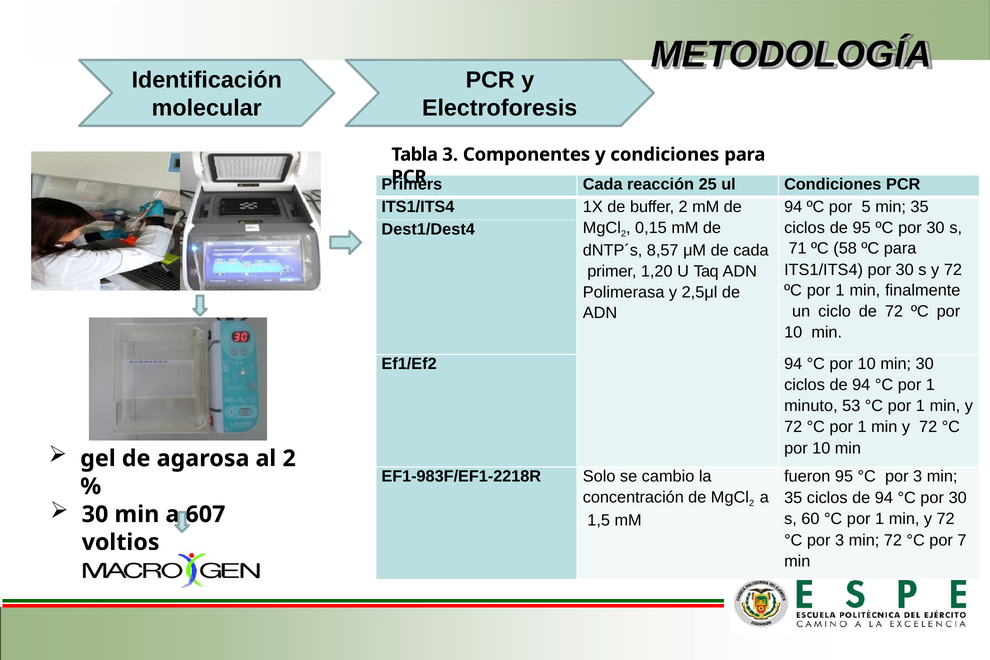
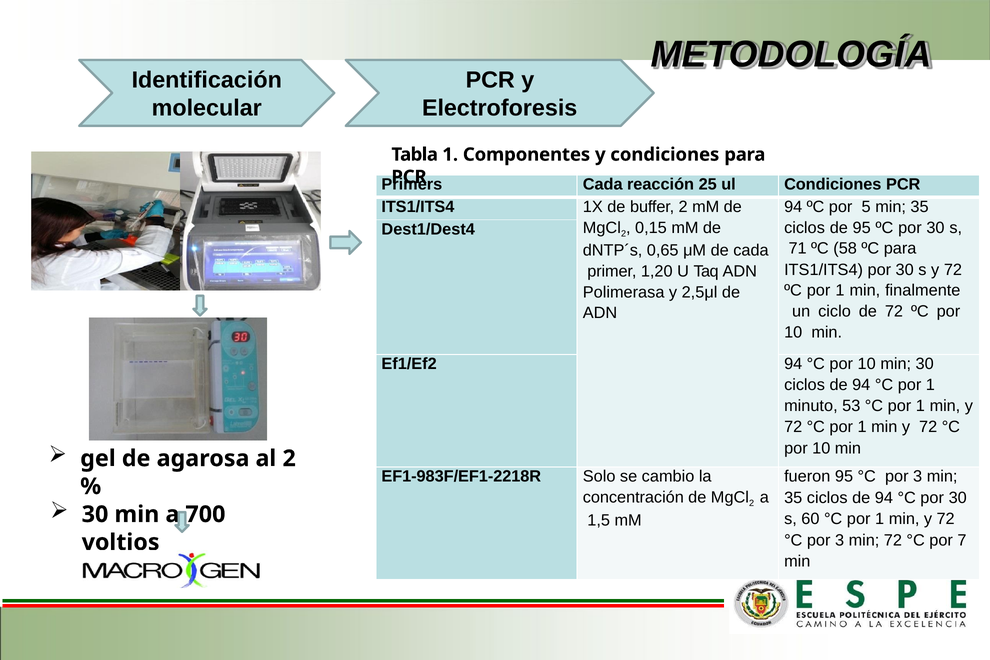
Tabla 3: 3 -> 1 (450, 155)
8,57: 8,57 -> 0,65 (663, 251)
607: 607 -> 700 (205, 515)
